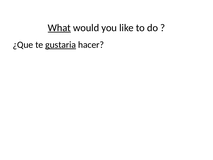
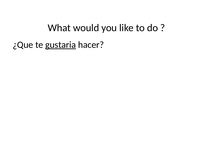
What underline: present -> none (59, 28)
